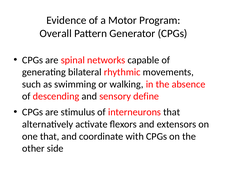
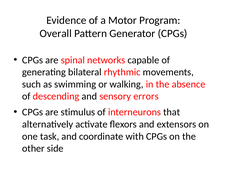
define: define -> errors (146, 96)
one that: that -> task (50, 137)
